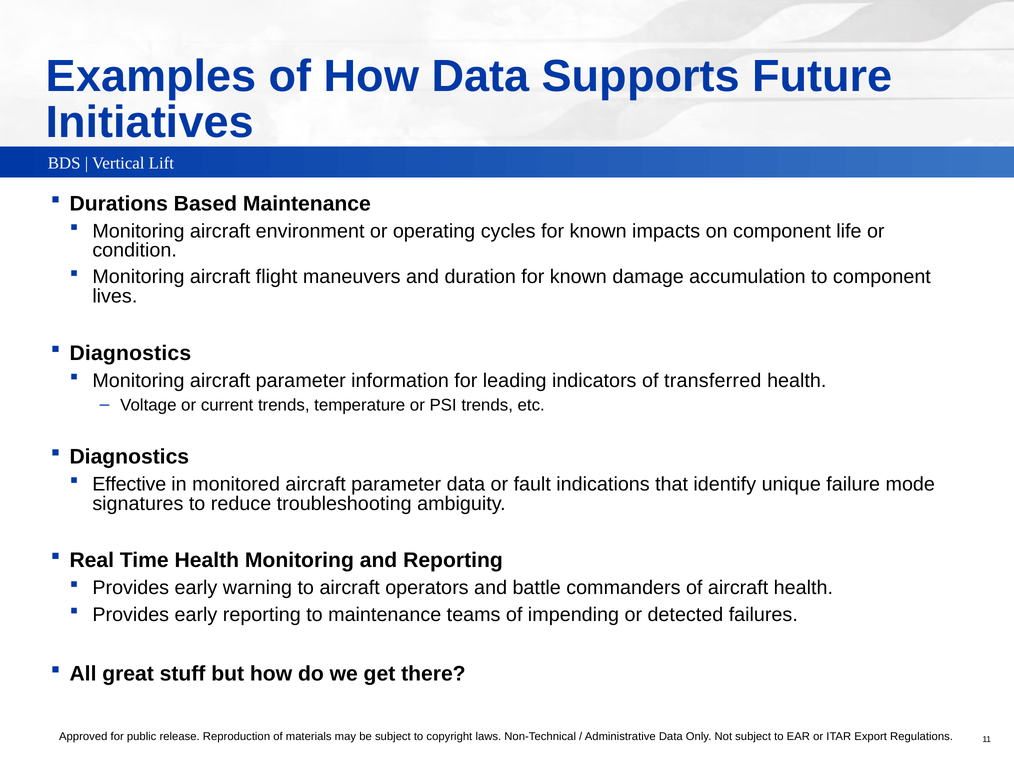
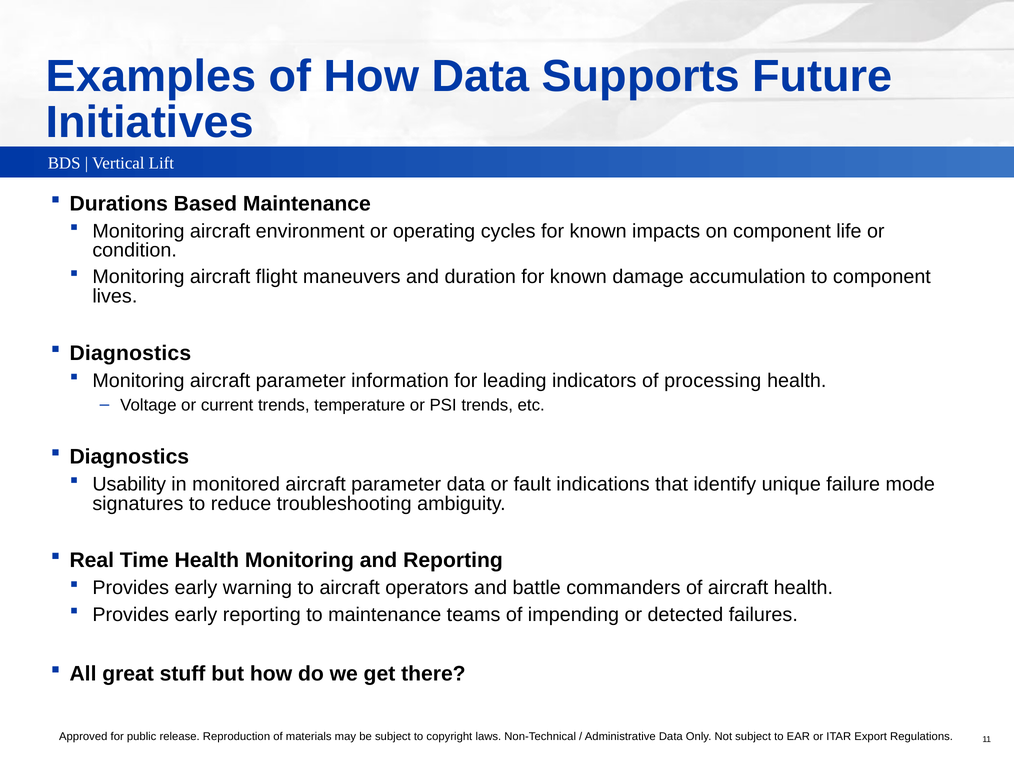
transferred: transferred -> processing (713, 381)
Effective: Effective -> Usability (129, 485)
